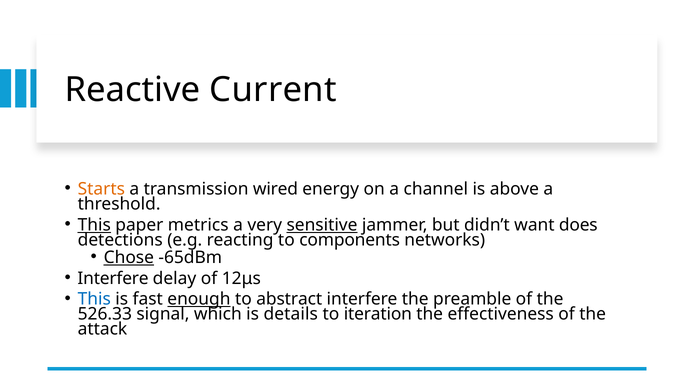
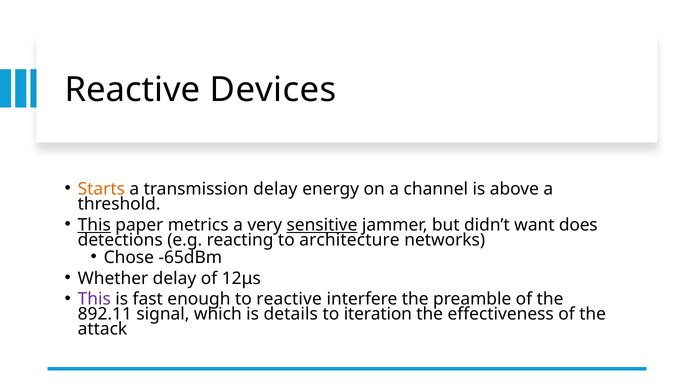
Current: Current -> Devices (273, 90)
transmission wired: wired -> delay (275, 189)
components: components -> architecture (349, 240)
Chose underline: present -> none (129, 258)
Interfere: Interfere -> Whether (113, 279)
This colour: blue -> purple (94, 300)
enough underline: present -> none (199, 300)
to abstract: abstract -> reactive (289, 300)
526.33: 526.33 -> 892.11 (105, 315)
